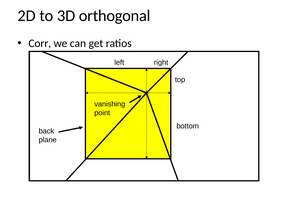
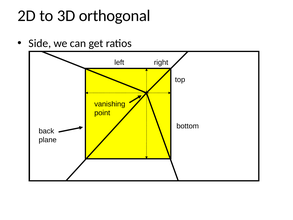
Corr: Corr -> Side (40, 43)
